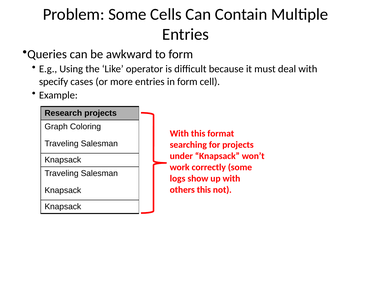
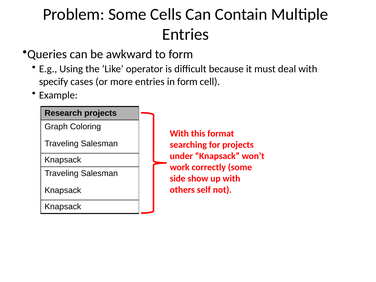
logs: logs -> side (178, 179)
others this: this -> self (204, 190)
